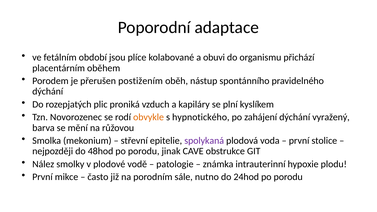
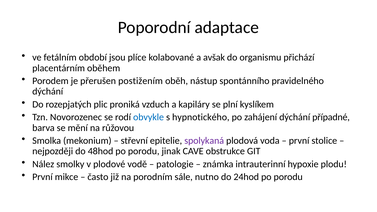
obuvi: obuvi -> avšak (214, 57)
obvykle colour: orange -> blue (149, 117)
vyražený: vyražený -> případné (331, 117)
